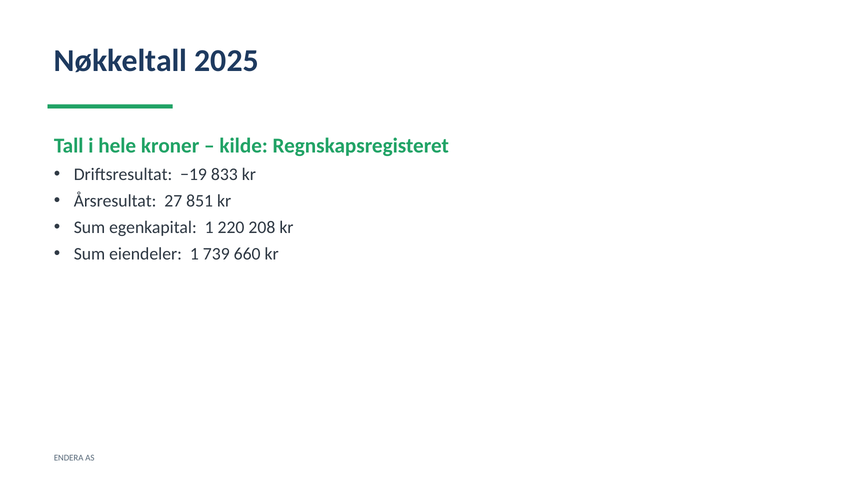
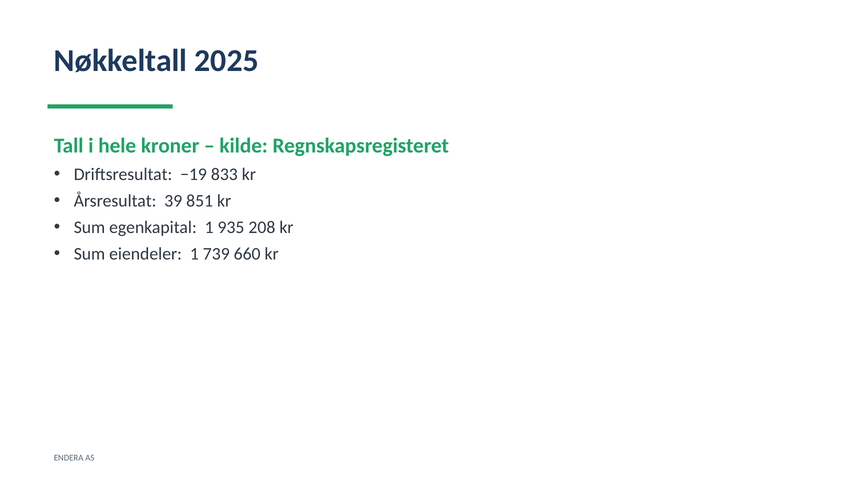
27: 27 -> 39 (173, 201)
220: 220 -> 935 (231, 227)
